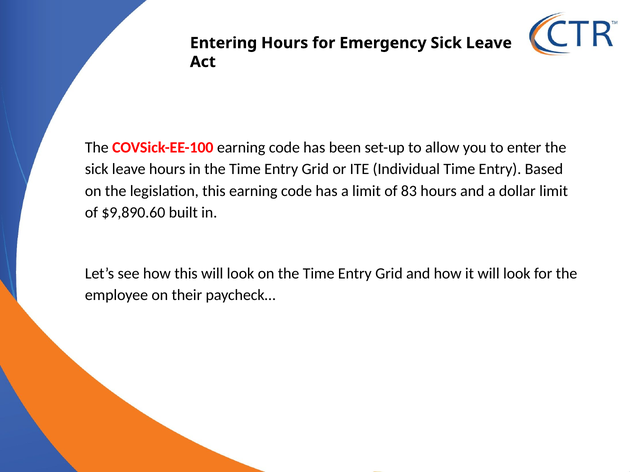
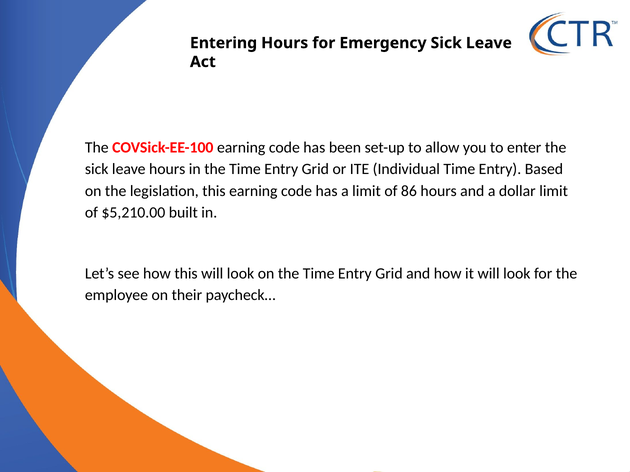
83: 83 -> 86 (409, 191)
$9,890.60: $9,890.60 -> $5,210.00 (133, 213)
